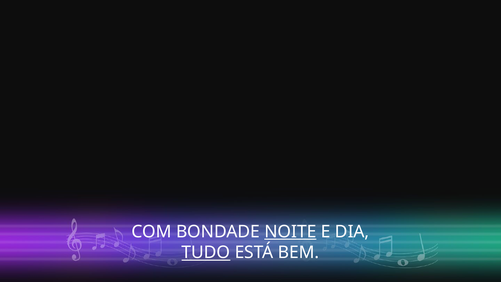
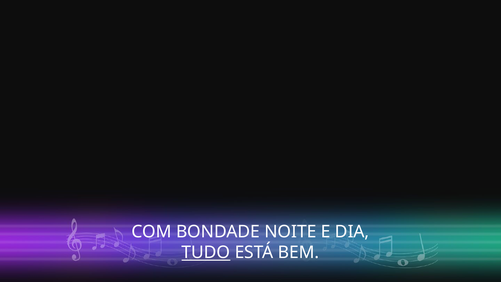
NOITE underline: present -> none (290, 232)
